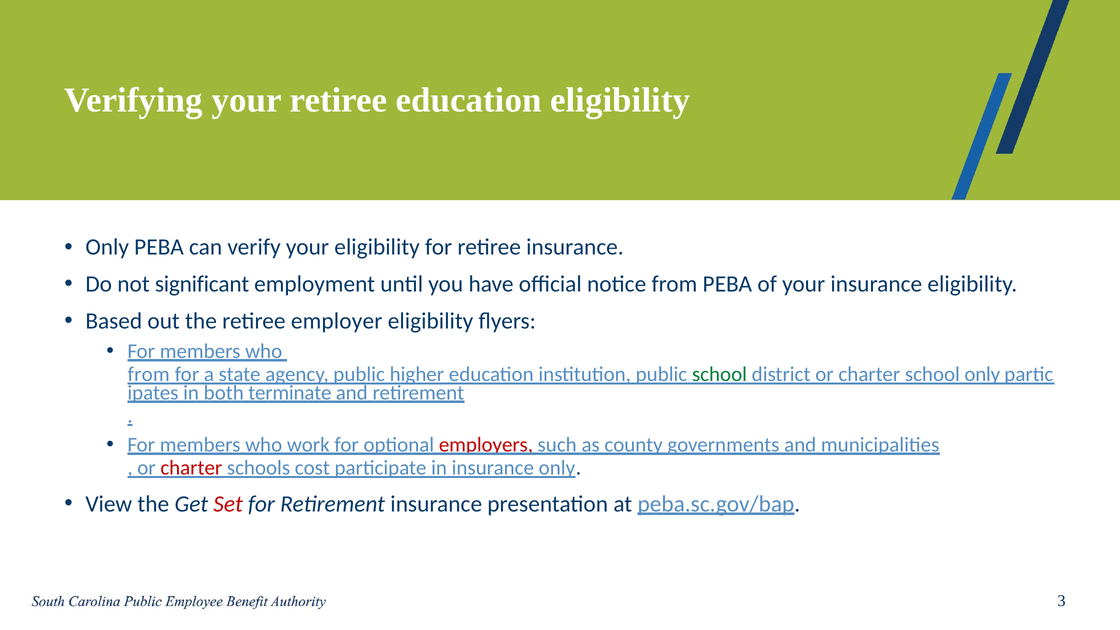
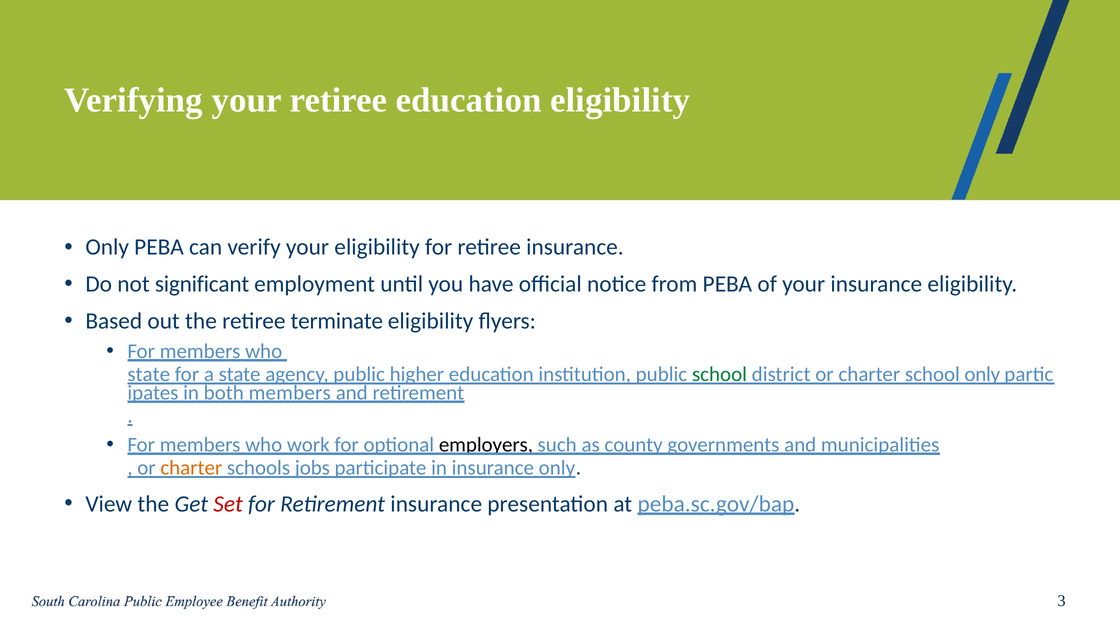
employer: employer -> terminate (337, 321)
from: from -> state (149, 374)
both terminate: terminate -> members (290, 393)
employers colour: red -> black (486, 445)
charter colour: red -> orange (191, 468)
cost: cost -> jobs (312, 468)
